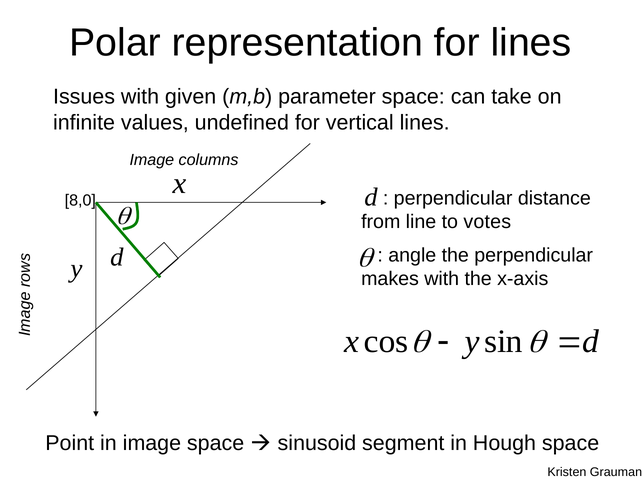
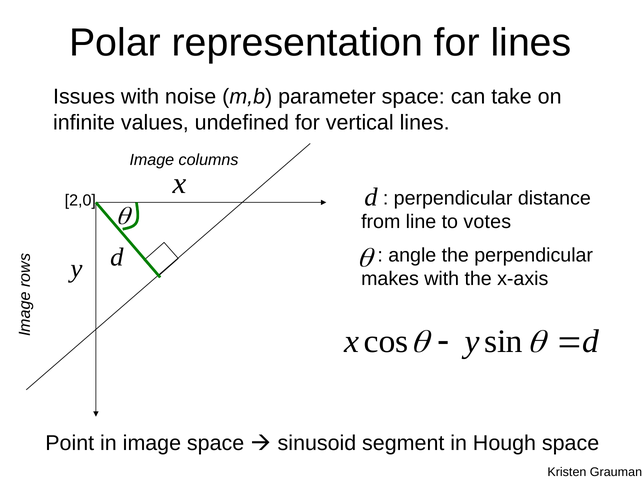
given: given -> noise (191, 97)
8,0: 8,0 -> 2,0 (80, 200)
